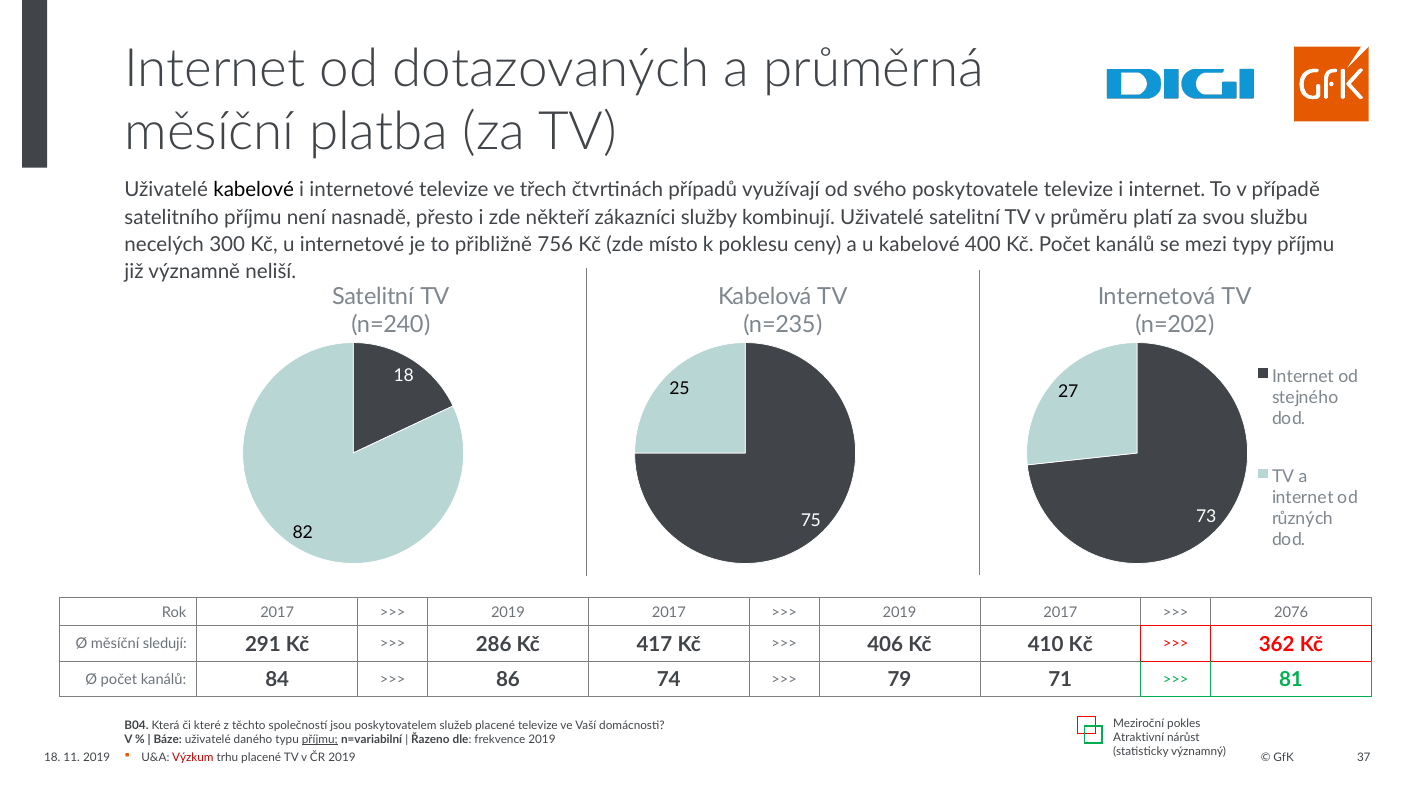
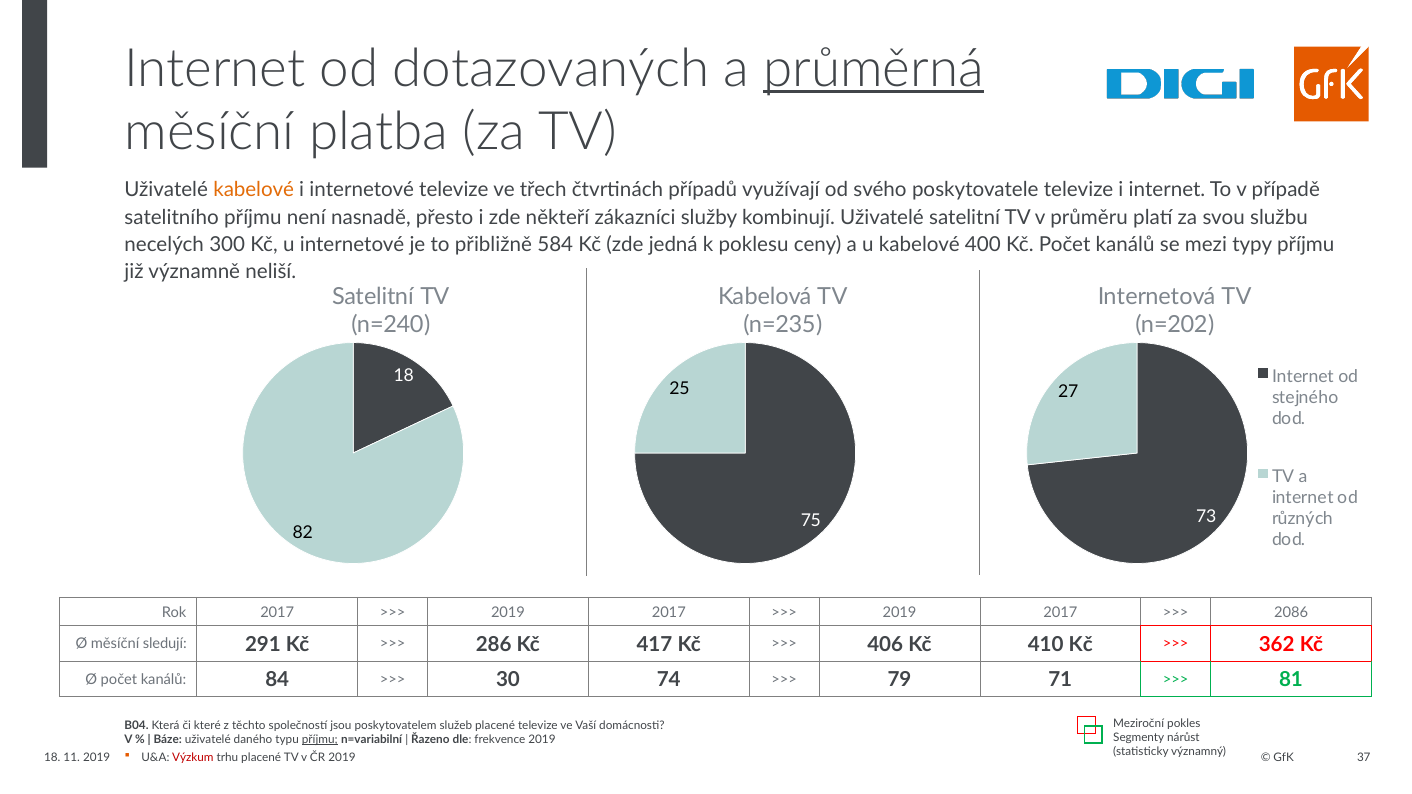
průměrná underline: none -> present (874, 69)
kabelové colour: black -> orange (254, 190)
756: 756 -> 584 (555, 245)
místo: místo -> jedná (673, 245)
2076: 2076 -> 2086 (1291, 612)
86: 86 -> 30 (508, 680)
Atraktivní: Atraktivní -> Segmenty (1139, 738)
